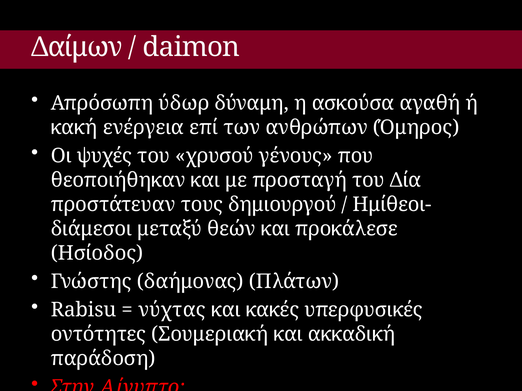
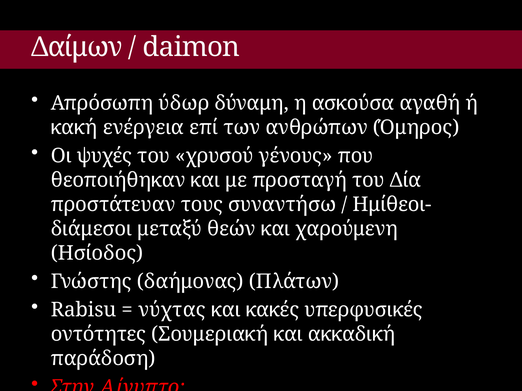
δημιουργού: δημιουργού -> συναντήσω (282, 205)
προκάλεσε: προκάλεσε -> χαρούμενη (347, 229)
